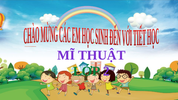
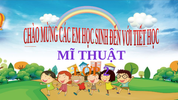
LỚP colour: green -> orange (87, 71)
